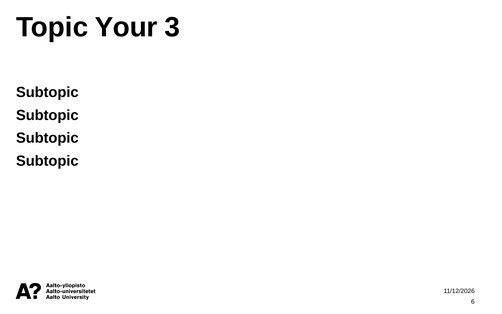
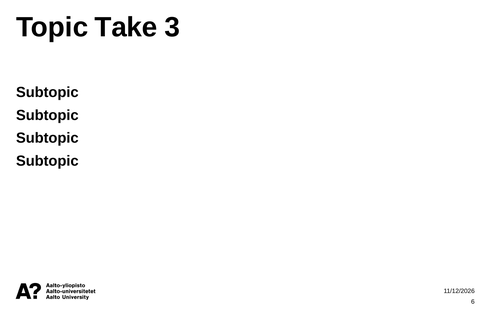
Your: Your -> Take (126, 27)
